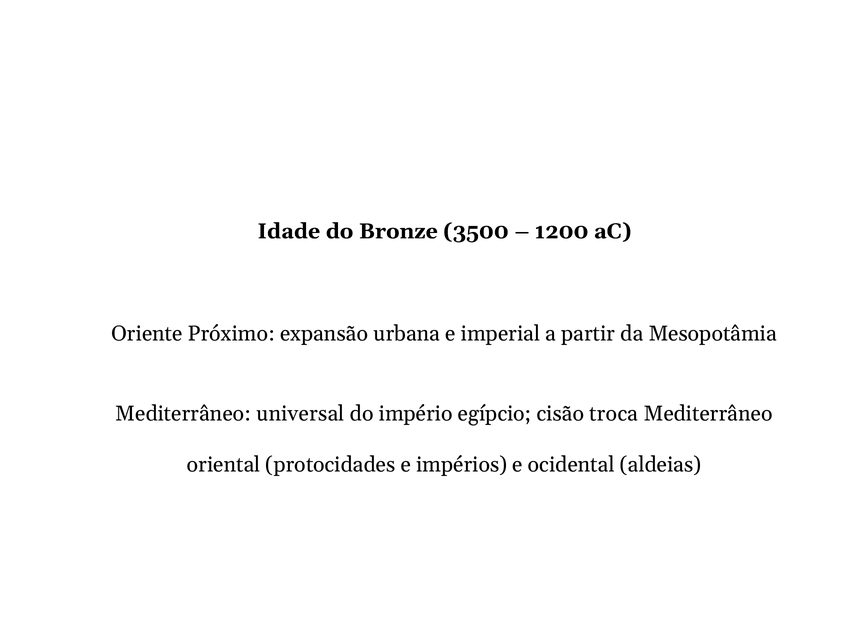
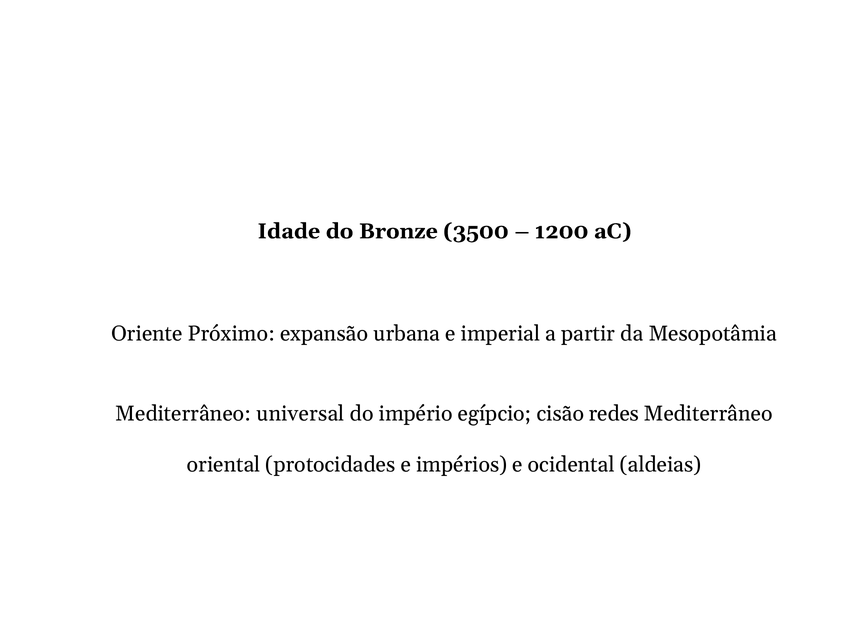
troca: troca -> redes (614, 413)
